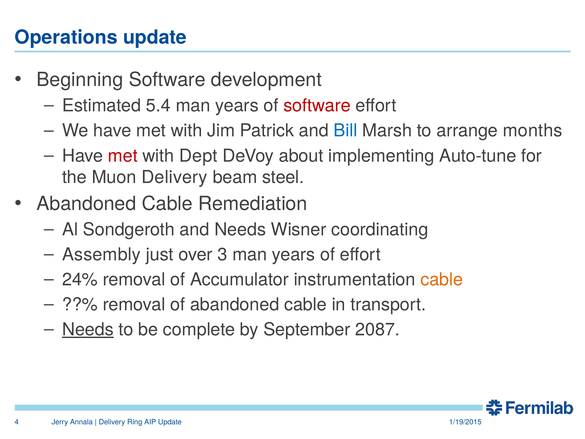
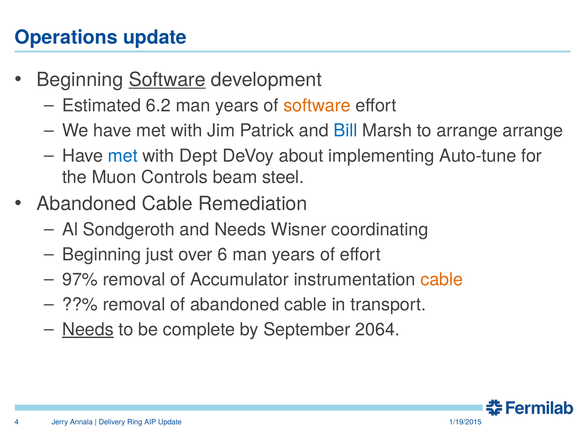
Software underline: none -> present (167, 80)
5.4: 5.4 -> 6.2 (158, 106)
software colour: red -> orange (317, 106)
arrange months: months -> arrange (533, 131)
met colour: red -> blue (123, 156)
Muon Delivery: Delivery -> Controls (175, 177)
Assembly: Assembly -> Beginning (102, 254)
3: 3 -> 6 (222, 254)
24%: 24% -> 97% (80, 279)
2087: 2087 -> 2064 (378, 329)
